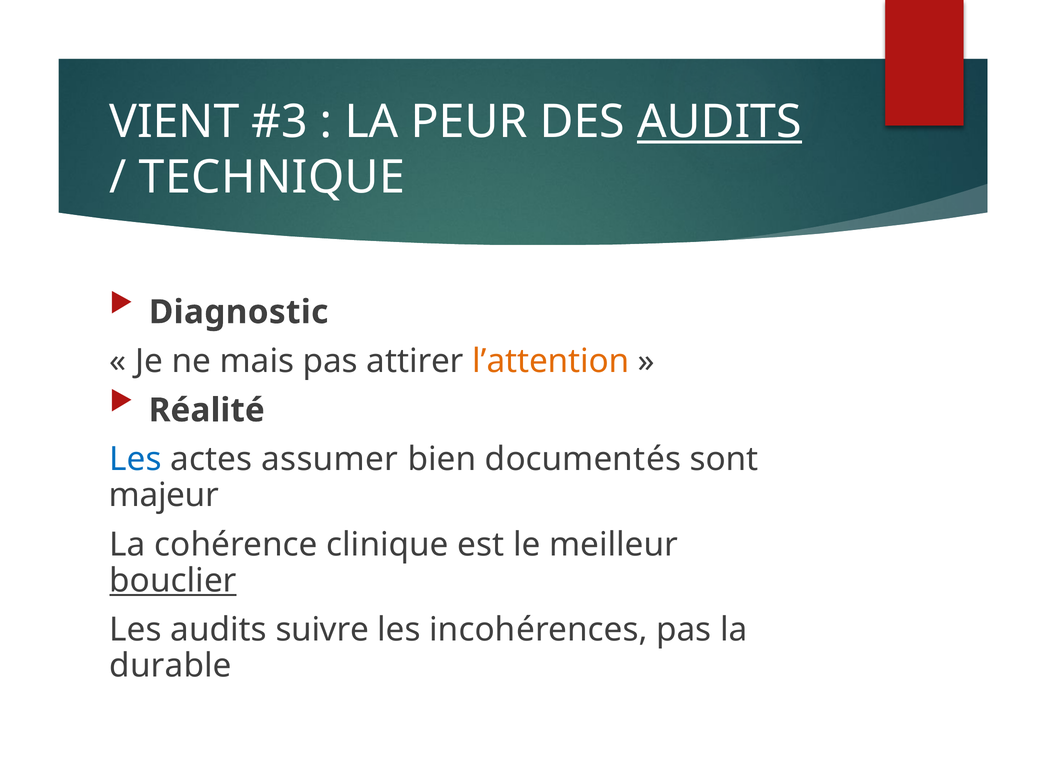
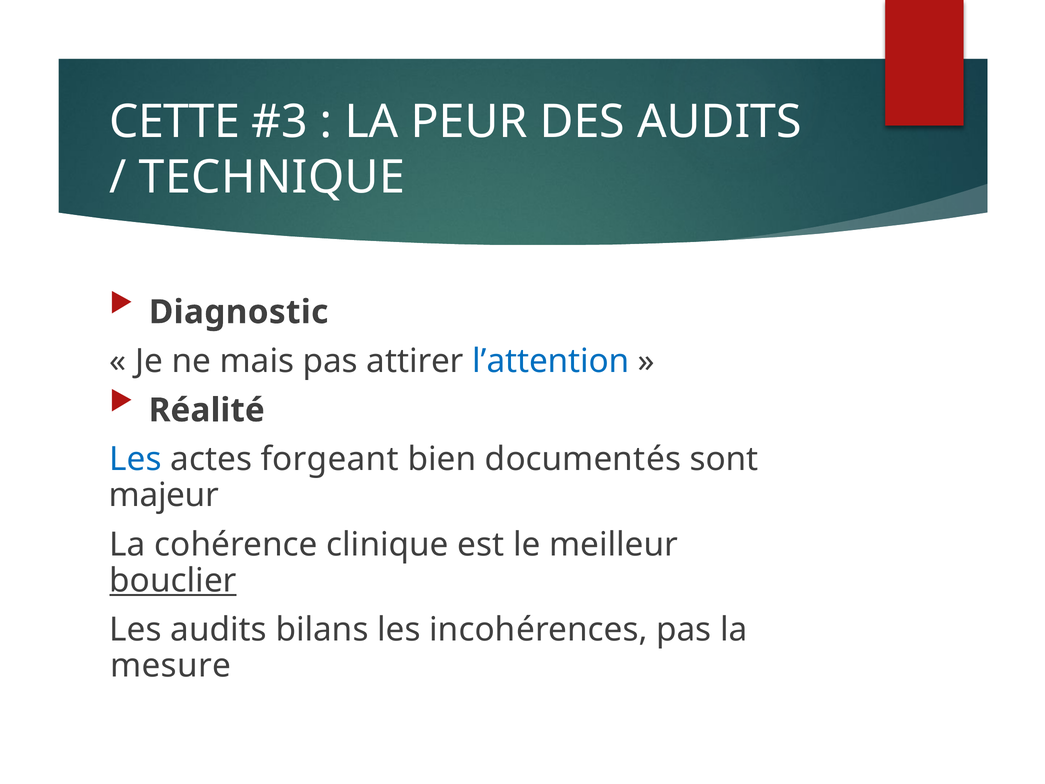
VIENT: VIENT -> CETTE (175, 122)
AUDITS underline: present -> none (719, 122)
l’attention colour: orange -> blue (551, 361)
assumer: assumer -> forgeant (330, 459)
suivre: suivre -> bilans (322, 630)
durable: durable -> mesure (171, 666)
